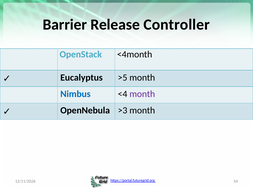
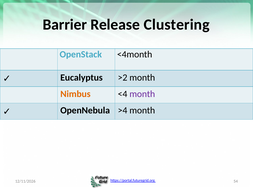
Controller: Controller -> Clustering (177, 24)
>5: >5 -> >2 (123, 77)
Nimbus colour: blue -> orange (75, 94)
>3: >3 -> >4 (123, 110)
